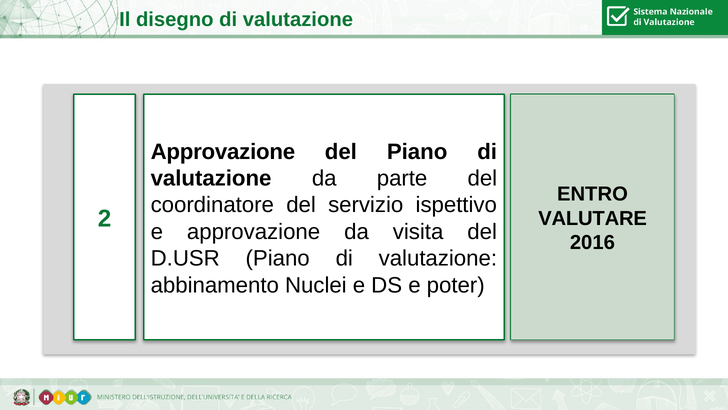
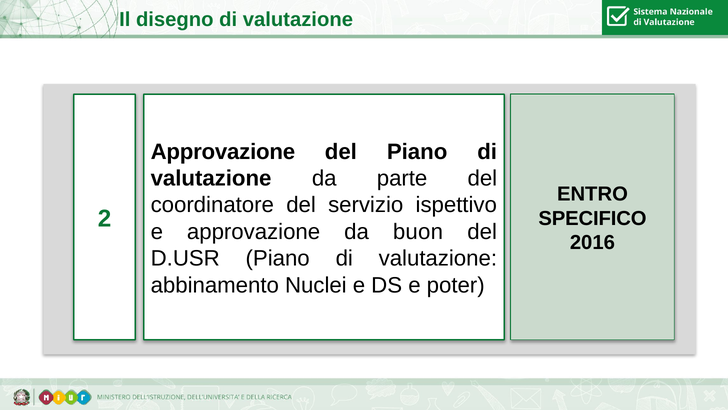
VALUTARE: VALUTARE -> SPECIFICO (593, 218)
visita: visita -> buon (418, 232)
